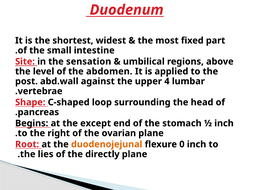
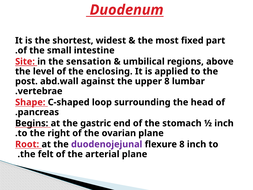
abdomen: abdomen -> enclosing (109, 71)
upper 4: 4 -> 8 (167, 81)
except: except -> gastric (96, 123)
duodenojejunal colour: orange -> purple (107, 144)
flexure 0: 0 -> 8 (182, 144)
lies: lies -> felt (46, 154)
directly: directly -> arterial (102, 154)
